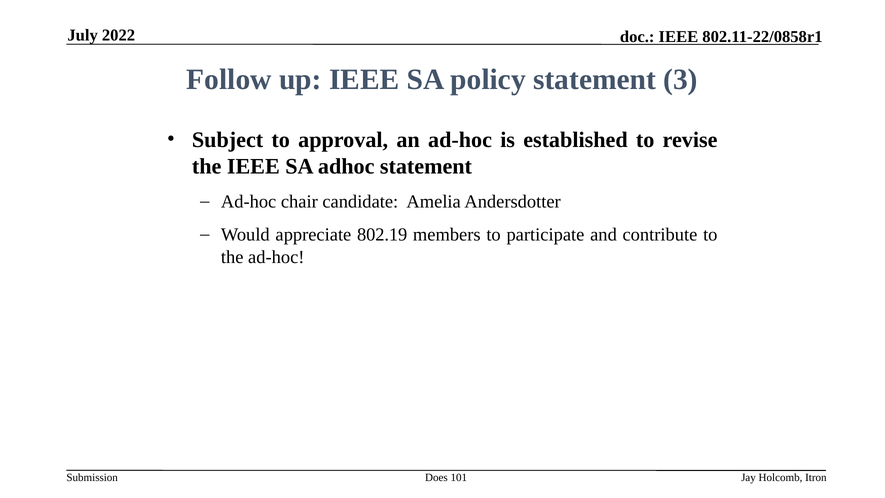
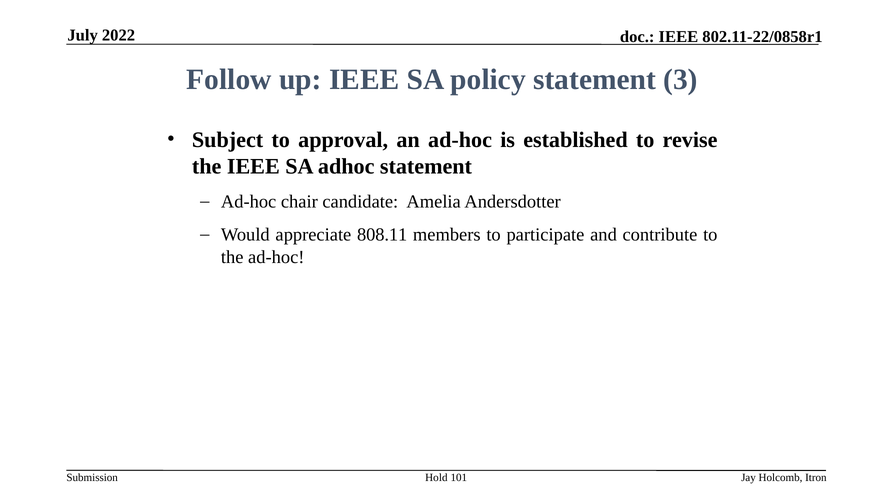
802.19: 802.19 -> 808.11 (382, 235)
Does: Does -> Hold (436, 477)
